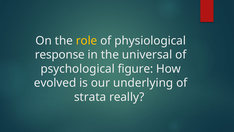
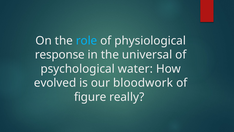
role colour: yellow -> light blue (87, 41)
figure: figure -> water (135, 69)
underlying: underlying -> bloodwork (143, 83)
strata: strata -> figure (90, 97)
